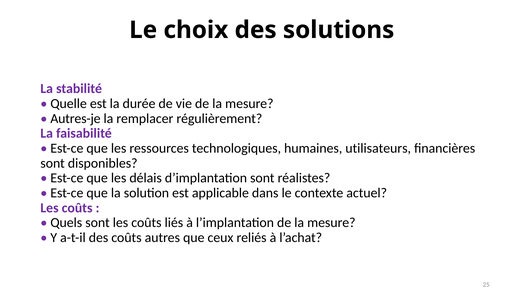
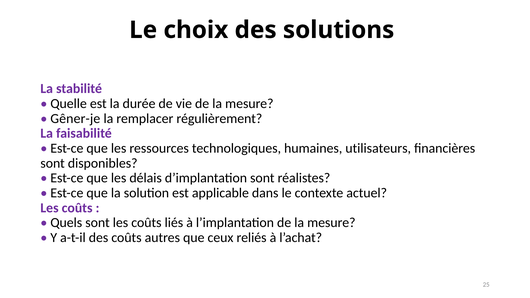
Autres-je: Autres-je -> Gêner-je (75, 119)
